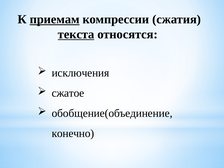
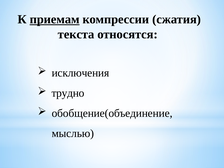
текста underline: present -> none (76, 34)
сжатое: сжатое -> трудно (68, 93)
конечно: конечно -> мыслью (73, 133)
